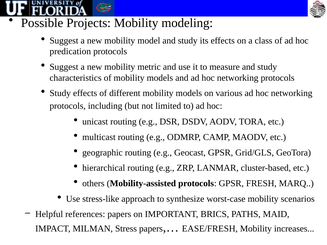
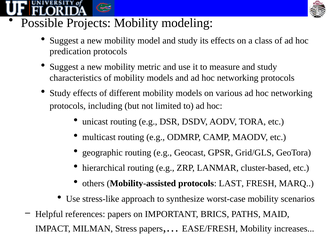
protocols GPSR: GPSR -> LAST (231, 184)
